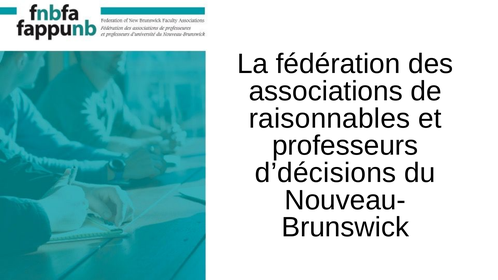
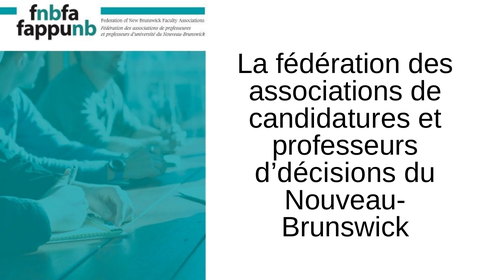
raisonnables: raisonnables -> candidatures (330, 119)
